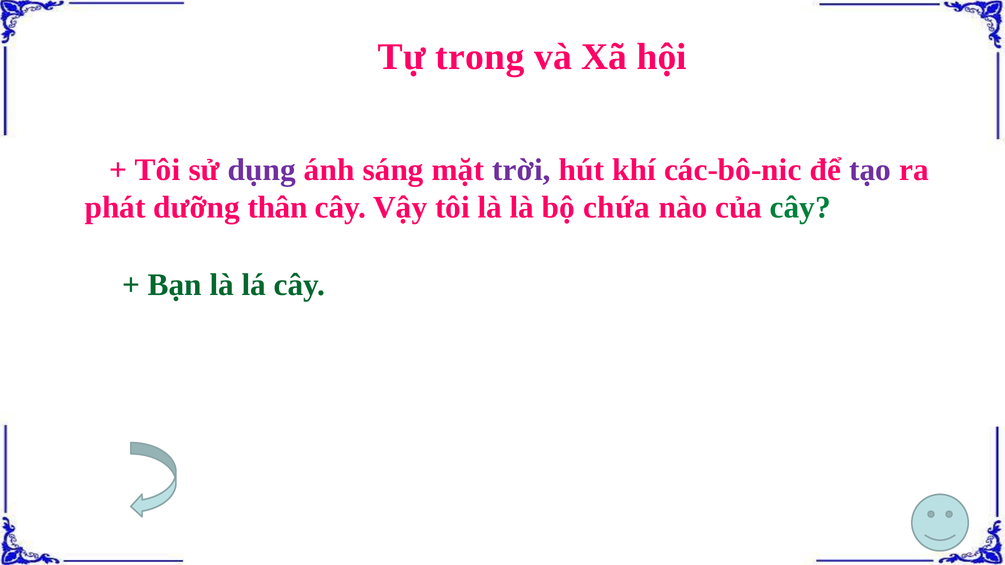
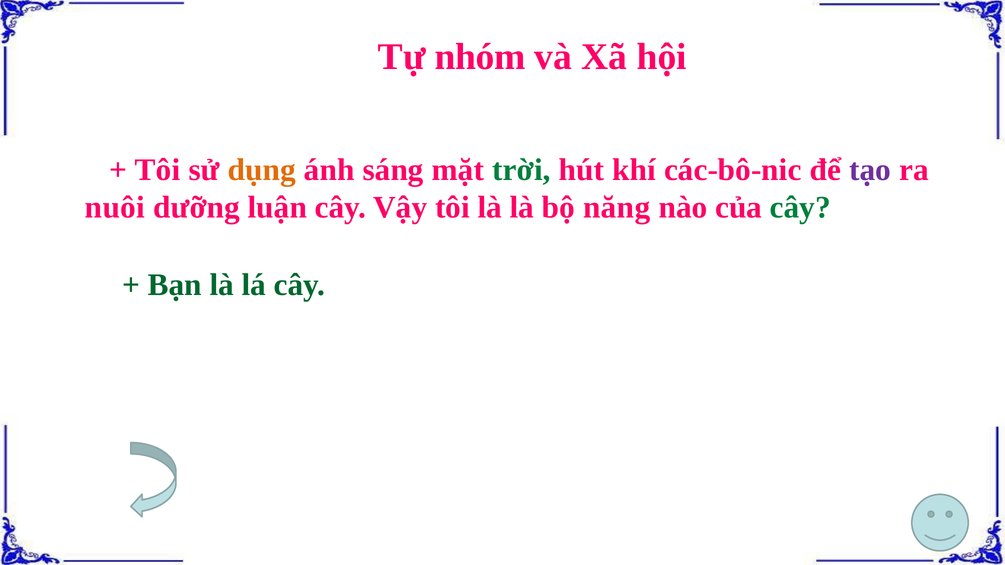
trong: trong -> nhóm (480, 57)
dụng colour: purple -> orange (262, 170)
trời colour: purple -> green (521, 170)
phát: phát -> nuôi (115, 207)
thân: thân -> luận (277, 207)
chứa: chứa -> năng (617, 207)
